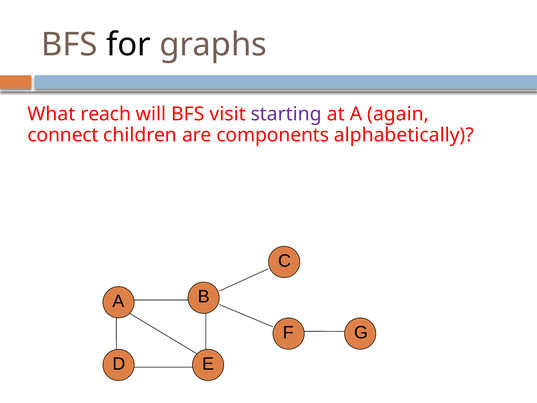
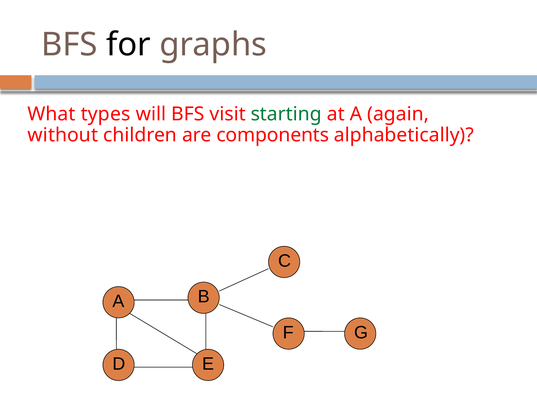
reach: reach -> types (106, 114)
starting colour: purple -> green (286, 114)
connect: connect -> without (63, 135)
